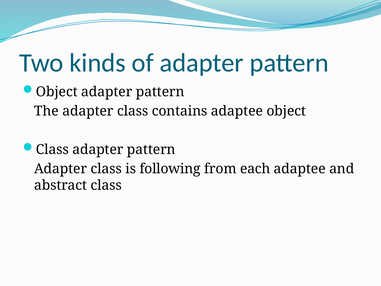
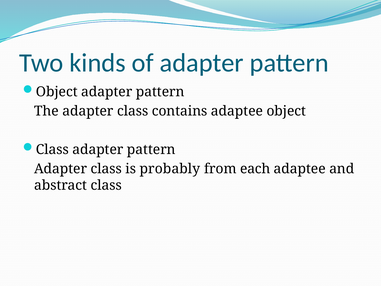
following: following -> probably (170, 169)
